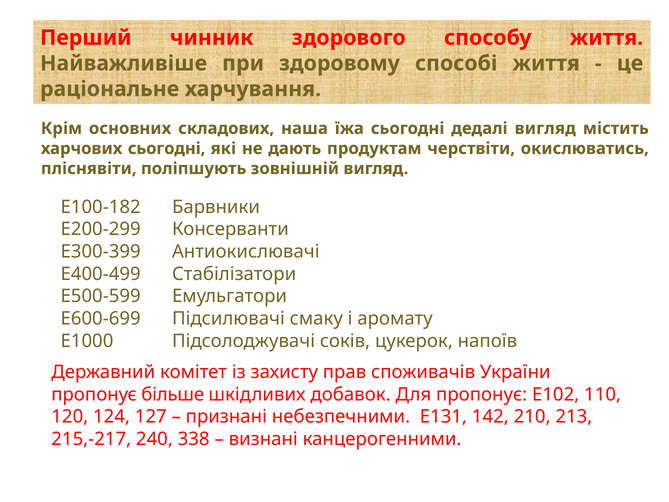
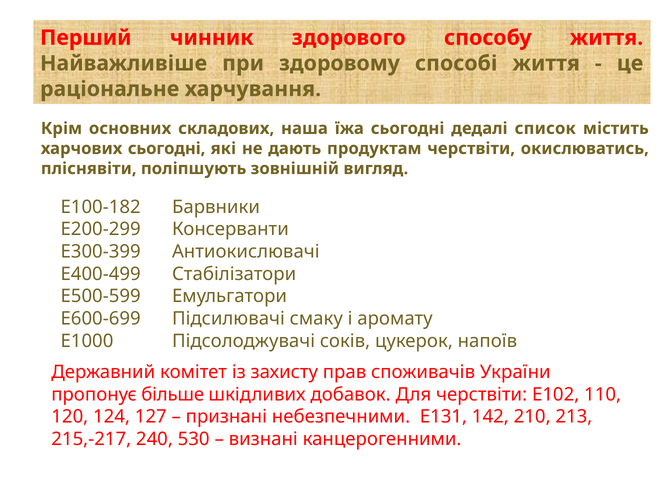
дедалі вигляд: вигляд -> список (545, 128)
Для пропонує: пропонує -> черствіти (482, 394)
338: 338 -> 530 (194, 439)
